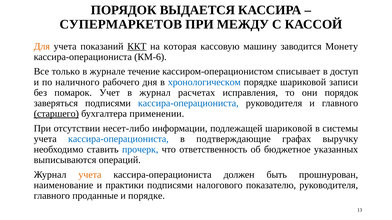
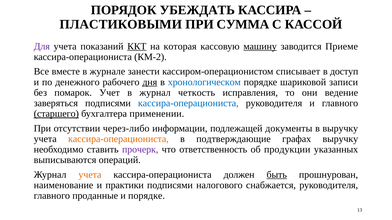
ВЫДАЕТСЯ: ВЫДАЕТСЯ -> УБЕЖДАТЬ (197, 10)
СУПЕРМАРКЕТОВ: СУПЕРМАРКЕТОВ -> ПЛАСТИКОВЫМИ (121, 24)
МЕЖДУ: МЕЖДУ -> СУММА (243, 24)
Для colour: orange -> purple (42, 46)
машину underline: none -> present (260, 46)
Монету: Монету -> Приеме (342, 46)
КМ-6: КМ-6 -> КМ-2 (150, 57)
только: только -> вместе (66, 72)
течение: течение -> занести (144, 72)
наличного: наличного -> денежного (77, 82)
дня underline: none -> present (150, 82)
расчетах: расчетах -> четкость (197, 93)
они порядок: порядок -> ведение (341, 93)
несет-либо: несет-либо -> через-либо (126, 129)
подлежащей шариковой: шариковой -> документы (289, 129)
в системы: системы -> выручку (340, 129)
кассира-операциониста colour: blue -> orange (118, 139)
прочерк colour: blue -> purple (140, 150)
бюджетное: бюджетное -> продукции (287, 150)
быть underline: none -> present (277, 175)
показателю: показателю -> снабжается (271, 186)
